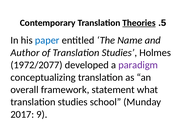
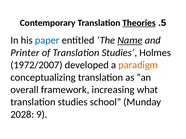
Name underline: none -> present (130, 40)
Author: Author -> Printer (25, 53)
1972/2077: 1972/2077 -> 1972/2007 (36, 65)
paradigm colour: purple -> orange (138, 65)
statement: statement -> increasing (113, 90)
2017: 2017 -> 2028 (22, 115)
